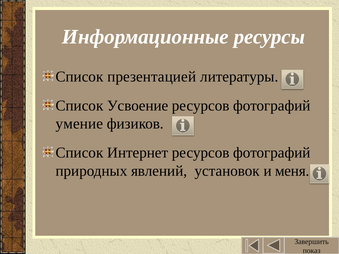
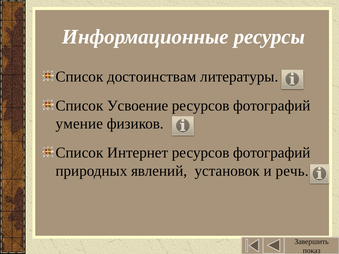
презентацией: презентацией -> достоинствам (152, 77)
меня: меня -> речь (292, 171)
